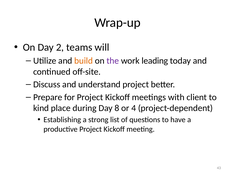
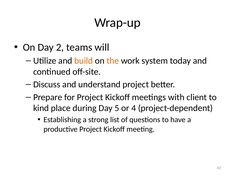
the colour: purple -> orange (113, 61)
leading: leading -> system (155, 61)
8: 8 -> 5 (117, 108)
